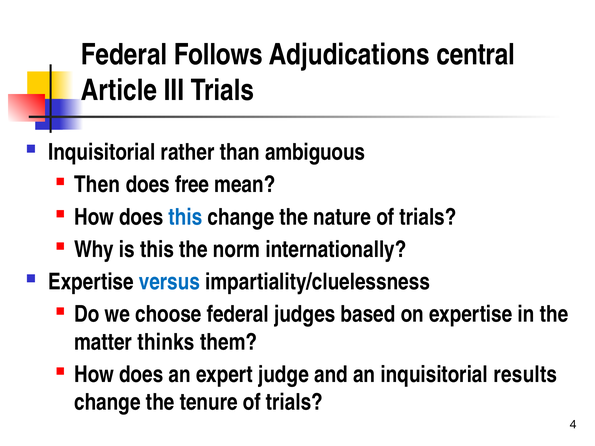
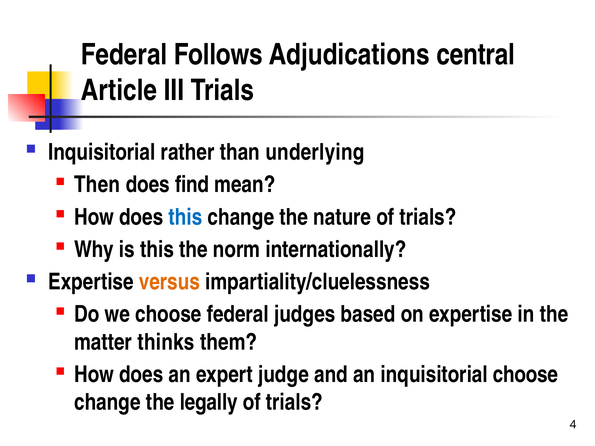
ambiguous: ambiguous -> underlying (315, 152)
free: free -> find (192, 185)
versus colour: blue -> orange (169, 282)
inquisitorial results: results -> choose (526, 375)
tenure: tenure -> legally (209, 402)
